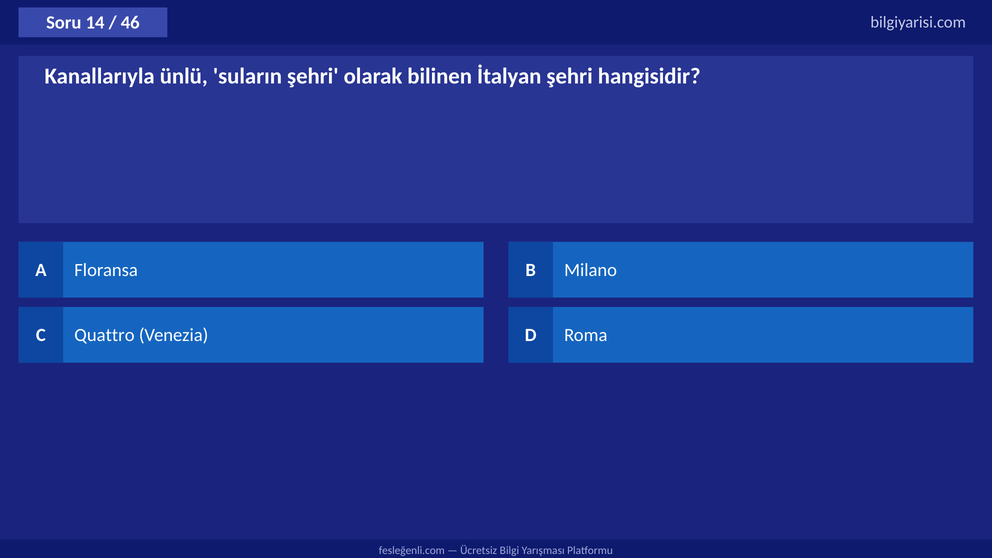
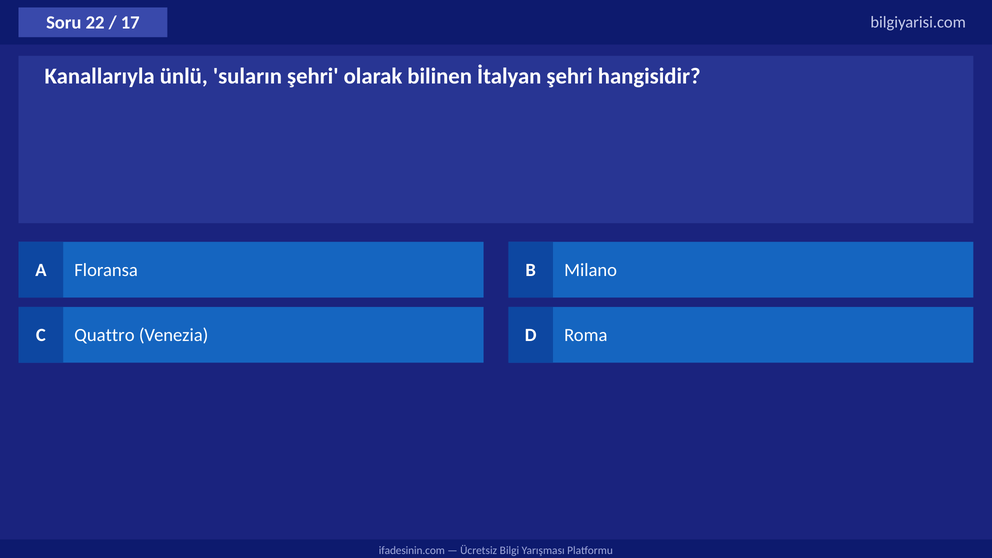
14: 14 -> 22 (95, 23)
46: 46 -> 17 (130, 23)
fesleğenli.com: fesleğenli.com -> ifadesinin.com (412, 550)
